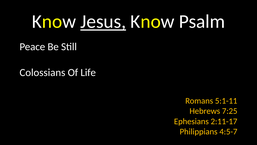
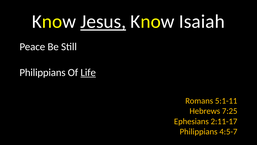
Psalm: Psalm -> Isaiah (202, 22)
Colossians: Colossians -> Philippians (43, 72)
Life underline: none -> present (88, 72)
